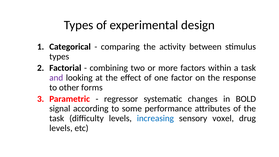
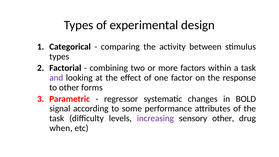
increasing colour: blue -> purple (155, 118)
sensory voxel: voxel -> other (223, 118)
levels: levels -> when (61, 128)
